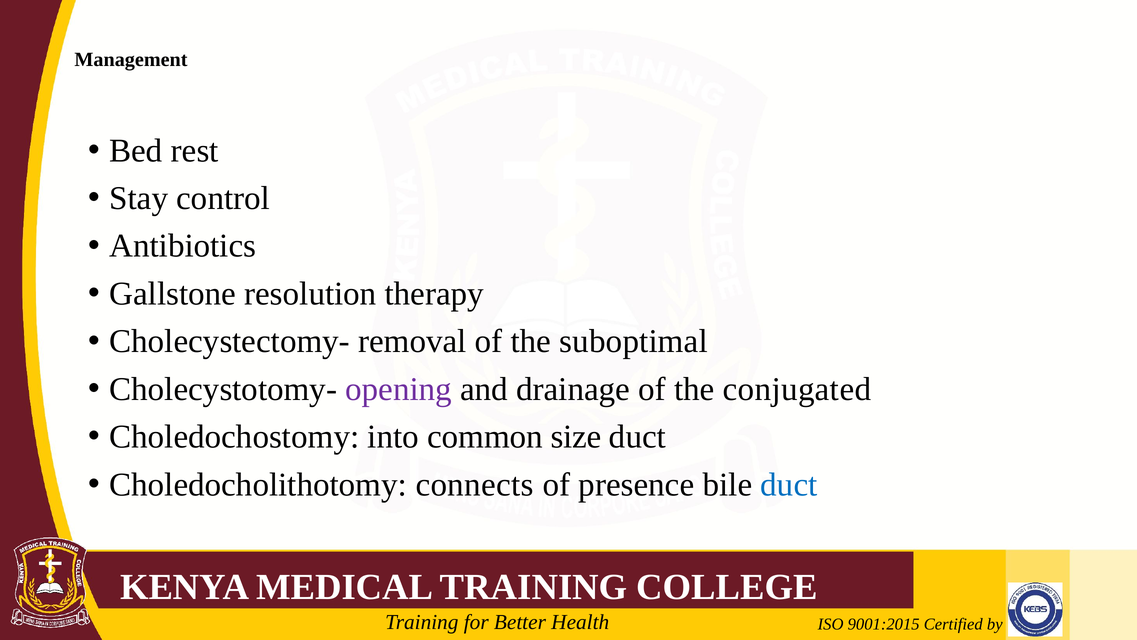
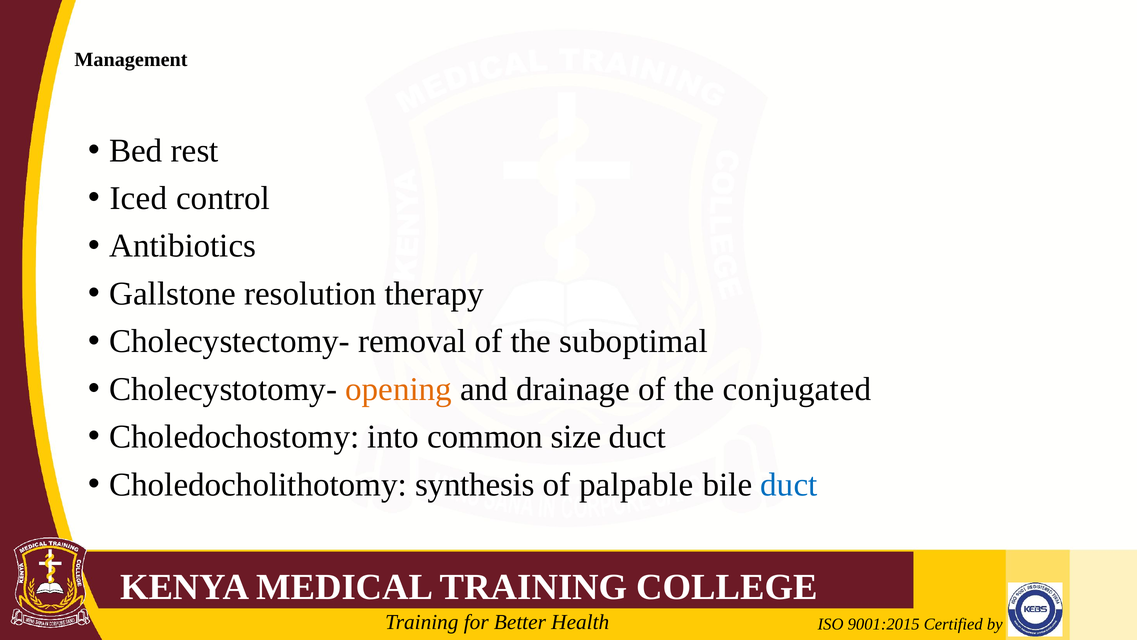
Stay: Stay -> Iced (139, 198)
opening colour: purple -> orange (399, 389)
connects: connects -> synthesis (475, 484)
presence: presence -> palpable (636, 484)
